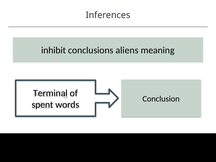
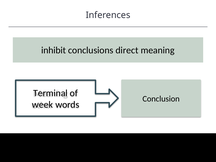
aliens: aliens -> direct (127, 50)
spent: spent -> week (42, 105)
